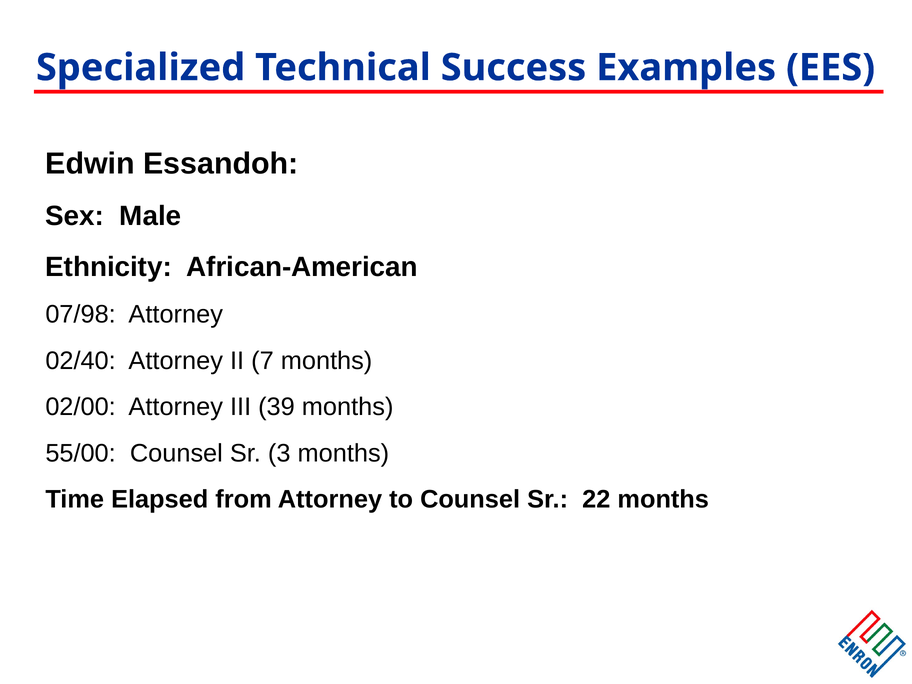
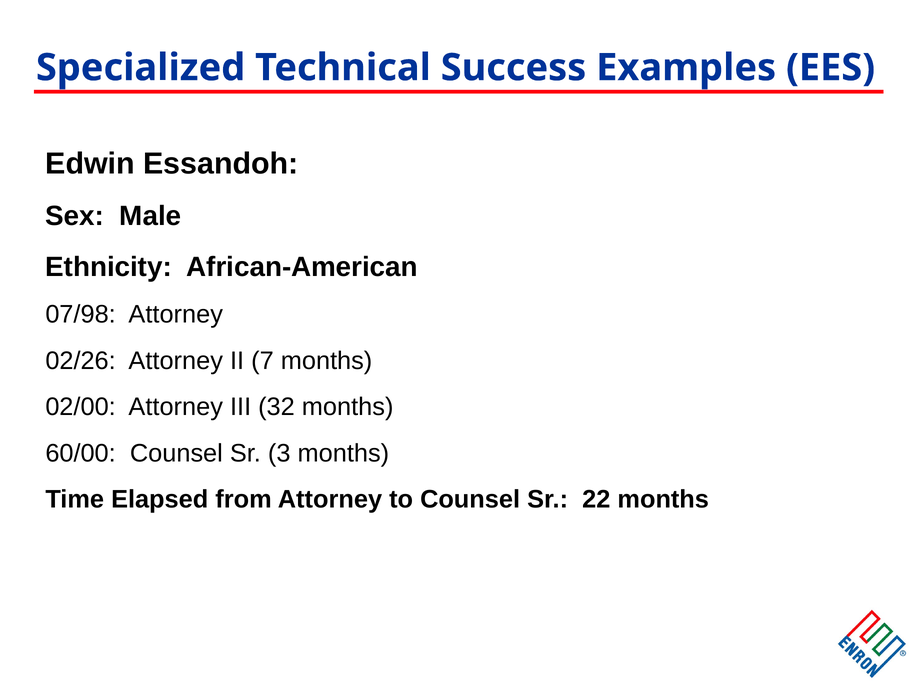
02/40: 02/40 -> 02/26 (81, 361)
39: 39 -> 32 (276, 407)
55/00: 55/00 -> 60/00 (81, 453)
